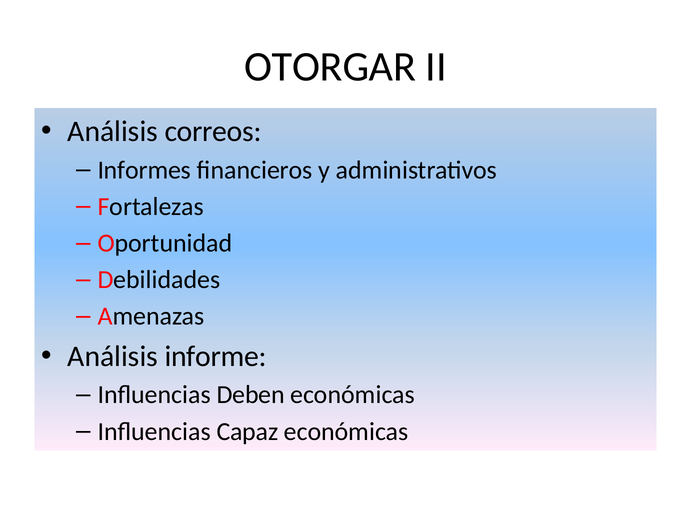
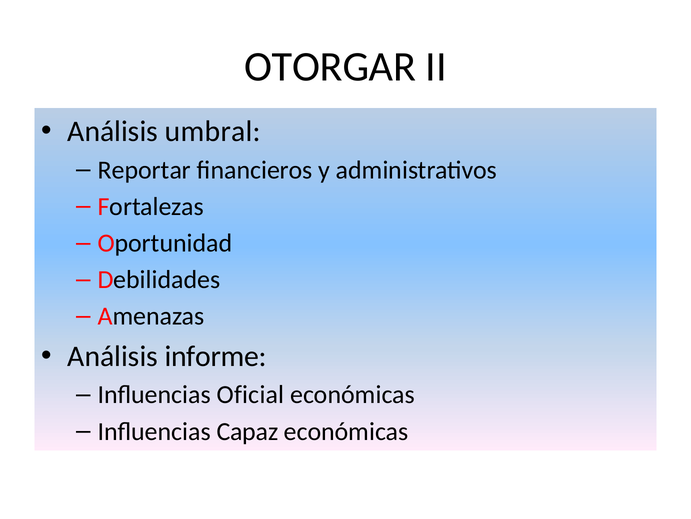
correos: correos -> umbral (213, 131)
Informes: Informes -> Reportar (144, 170)
Deben: Deben -> Oficial (250, 394)
